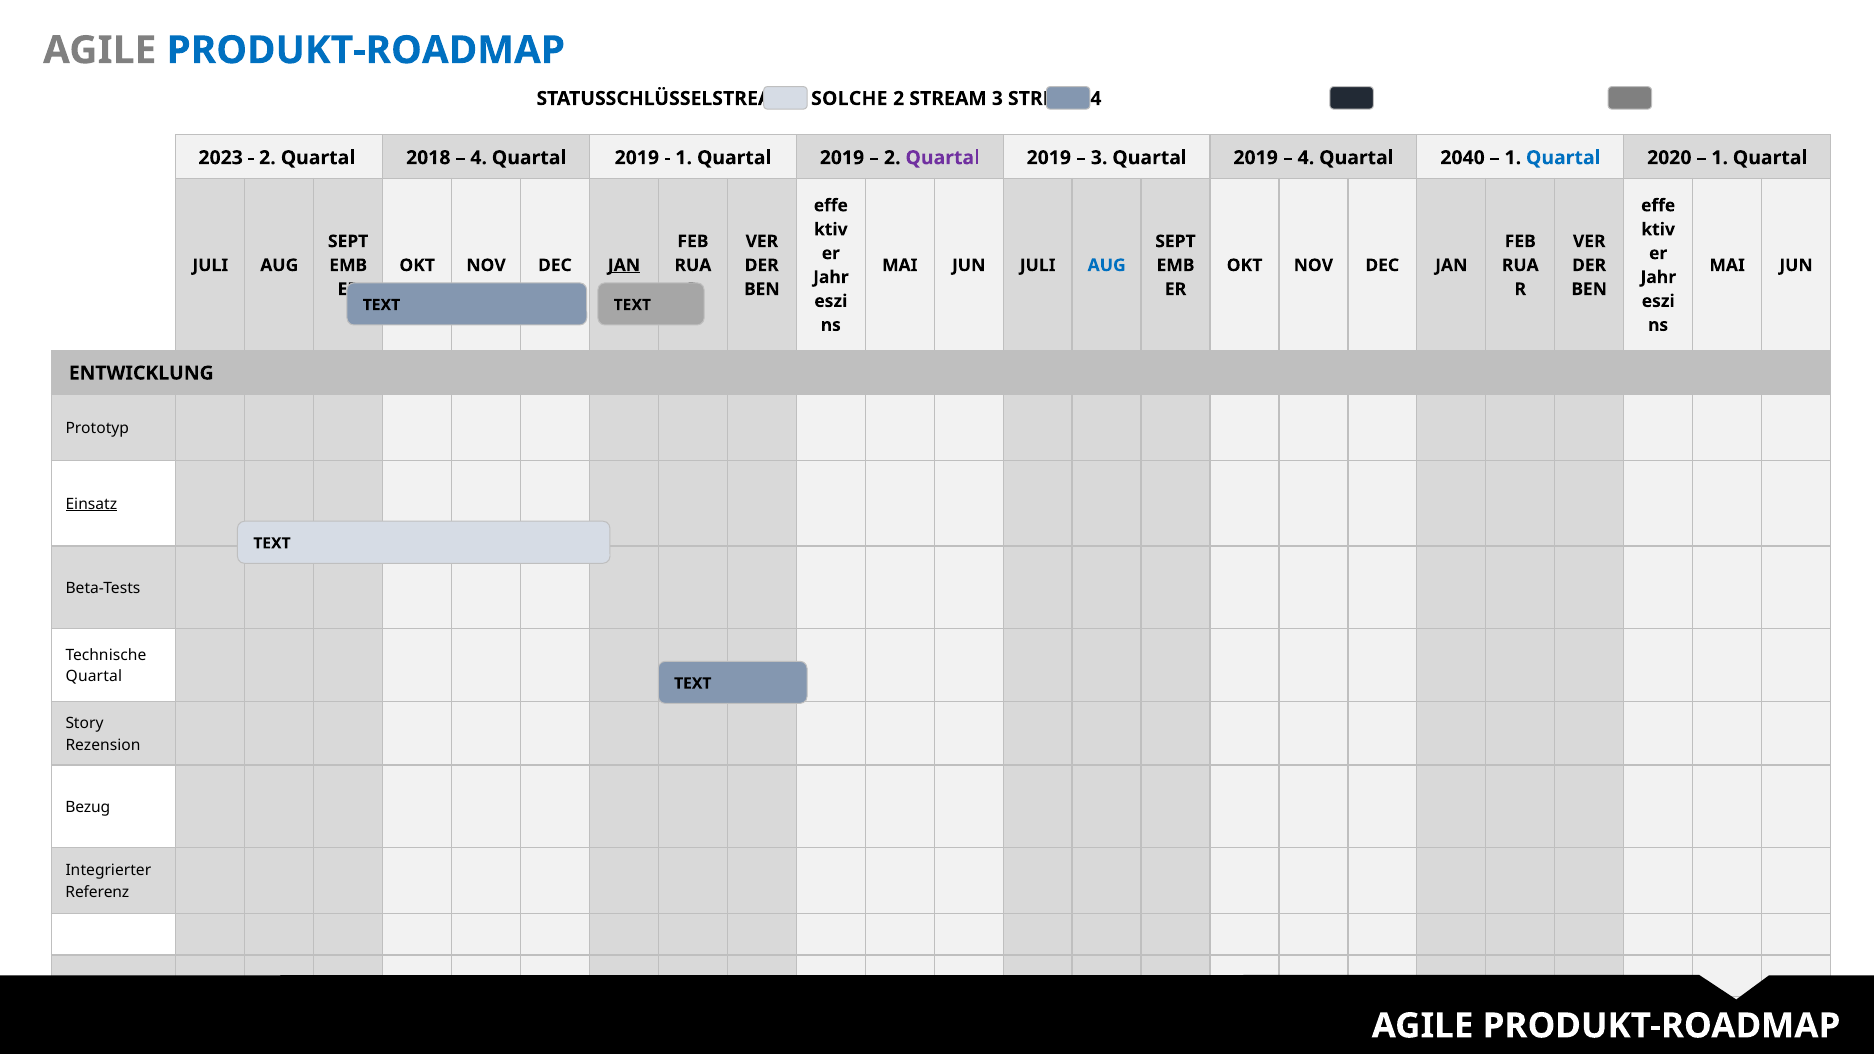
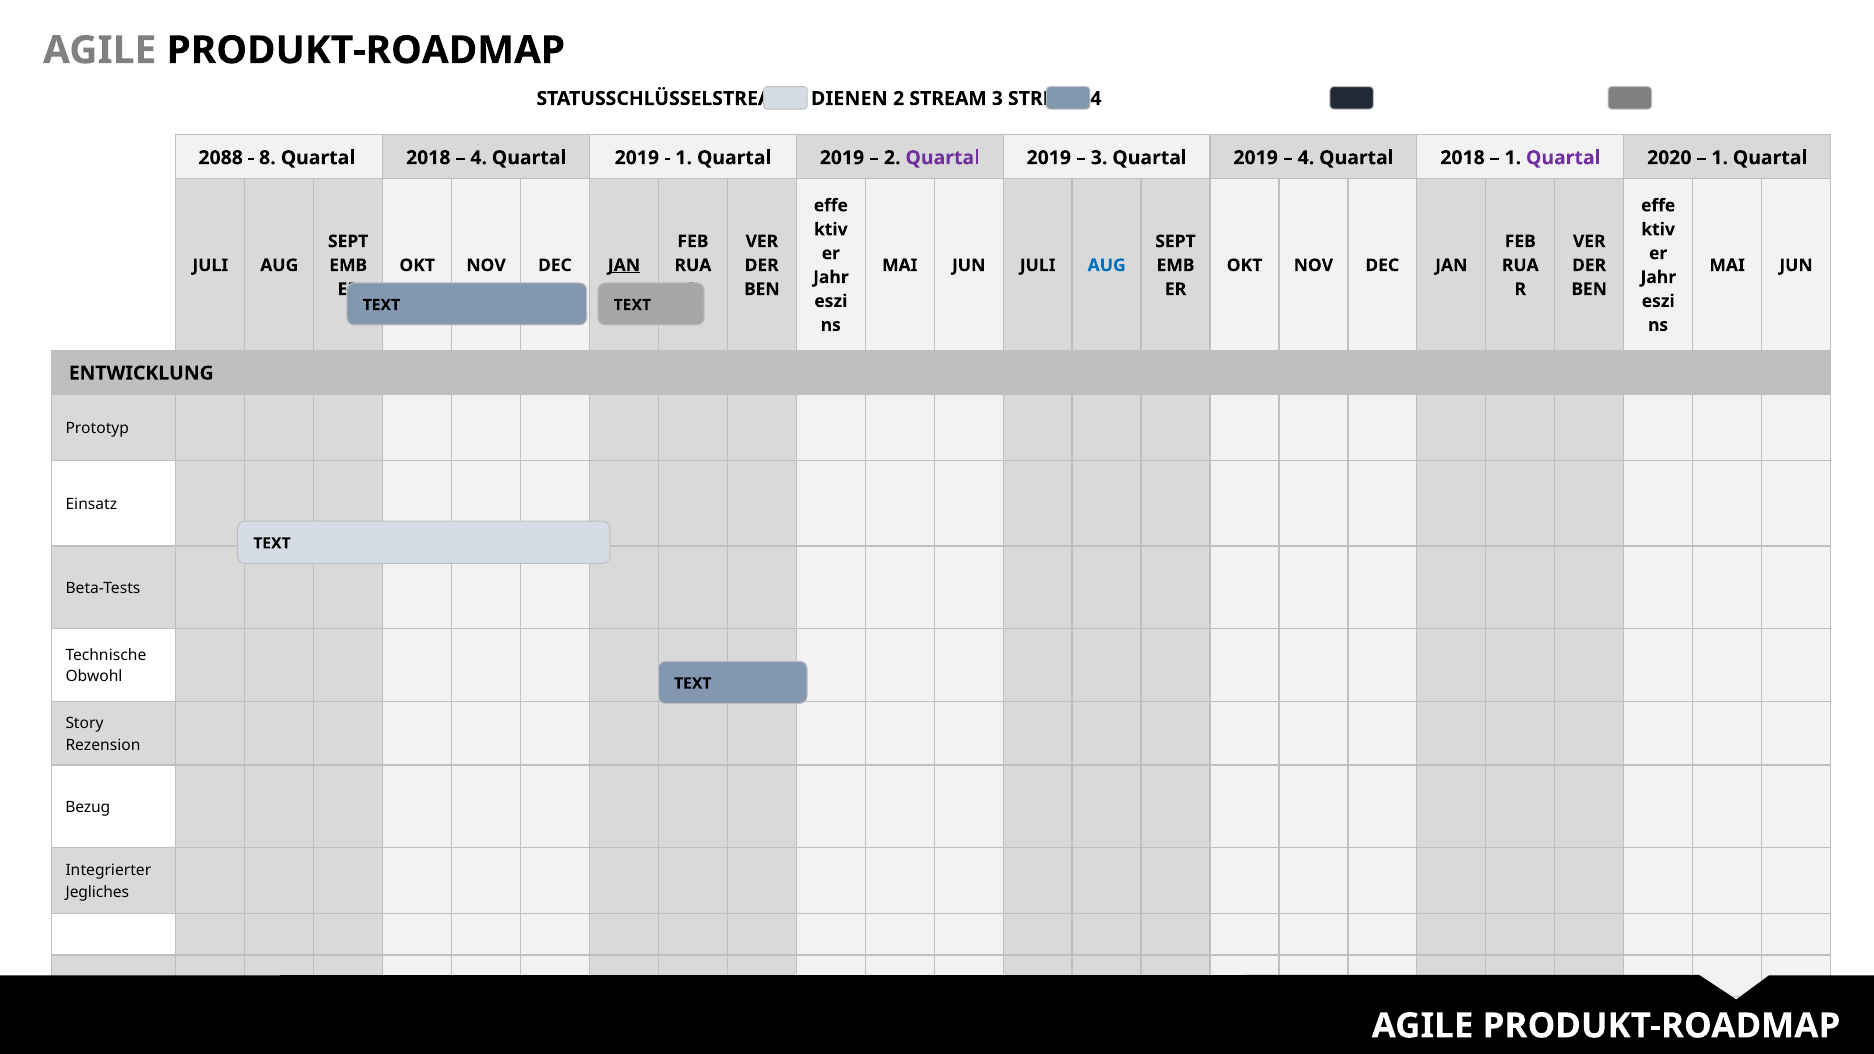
PRODUKT-ROADMAP colour: blue -> black (366, 50)
SOLCHE: SOLCHE -> DIENEN (849, 99)
2023: 2023 -> 2088 (221, 158)
2: 2 -> 8 (267, 158)
4 Quartal 2040: 2040 -> 2018 (1463, 158)
Quartal colour: blue -> purple (1563, 158)
Einsatz underline: present -> none (91, 504)
Quartal: Quartal -> Obwohl (94, 677)
Referenz: Referenz -> Jegliches (97, 892)
